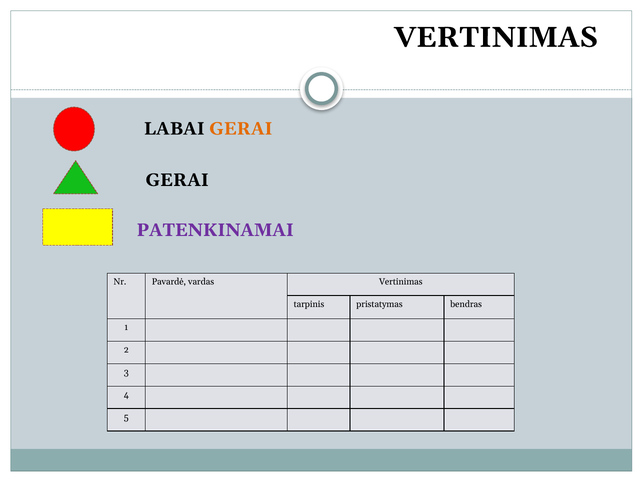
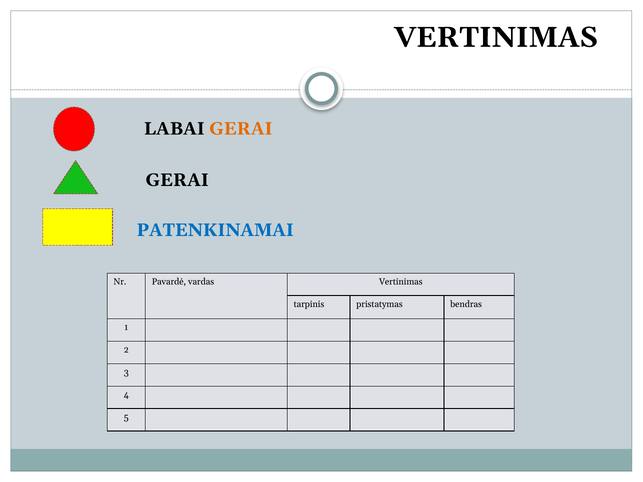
PATENKINAMAI colour: purple -> blue (215, 230)
